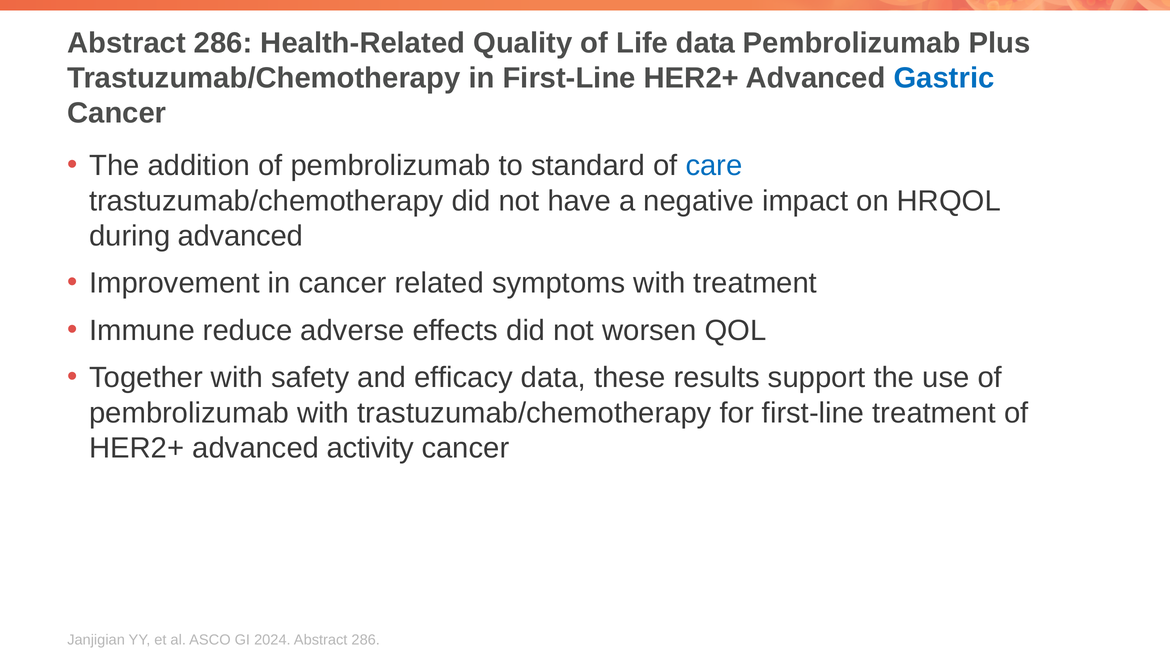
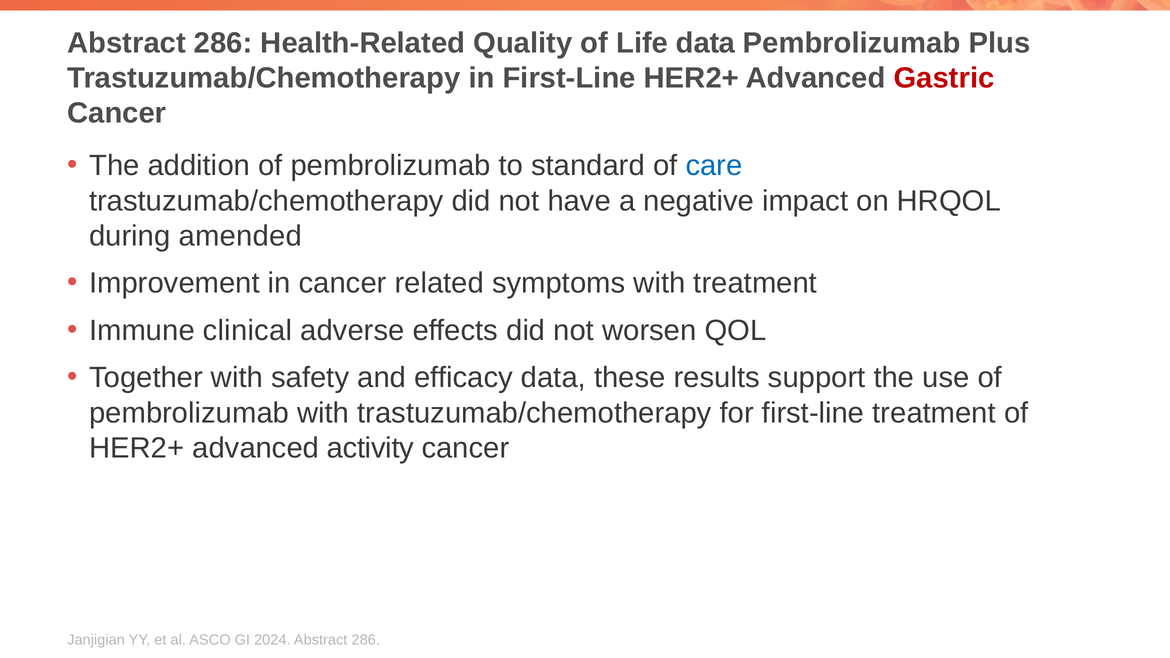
Gastric colour: blue -> red (944, 78)
during advanced: advanced -> amended (240, 236)
reduce: reduce -> clinical (248, 331)
